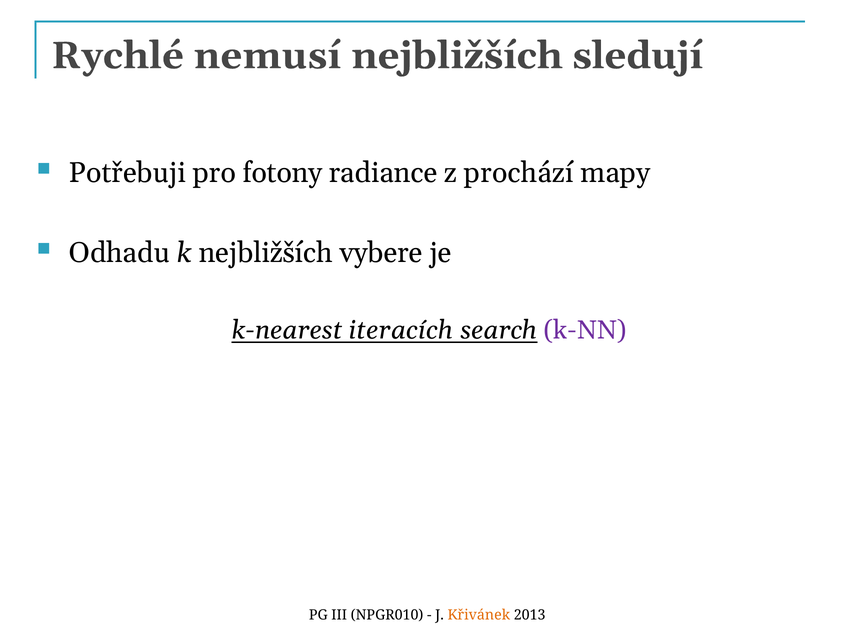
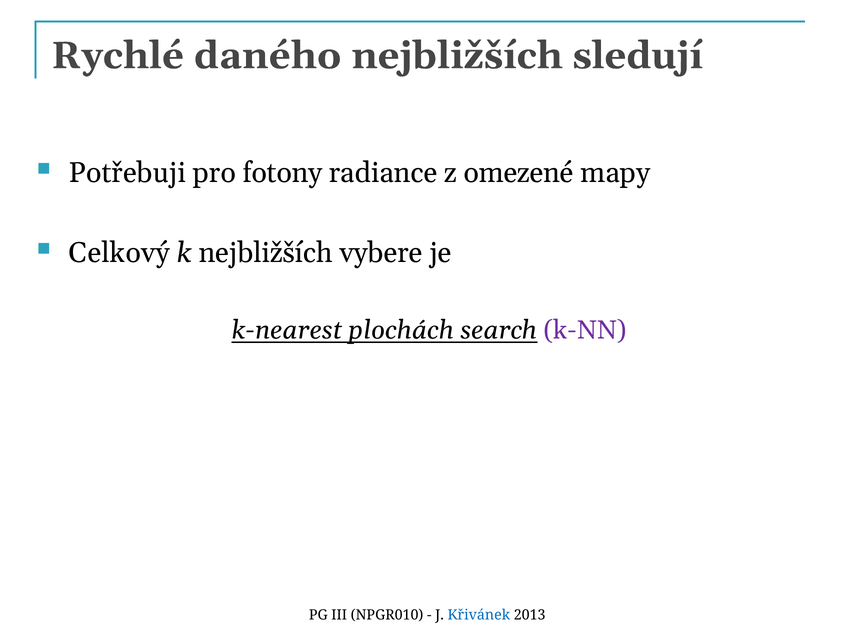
nemusí: nemusí -> daného (267, 56)
prochází: prochází -> omezené (519, 173)
Odhadu: Odhadu -> Celkový (119, 253)
iteracích: iteracích -> plochách (401, 330)
Křivánek colour: orange -> blue (479, 615)
